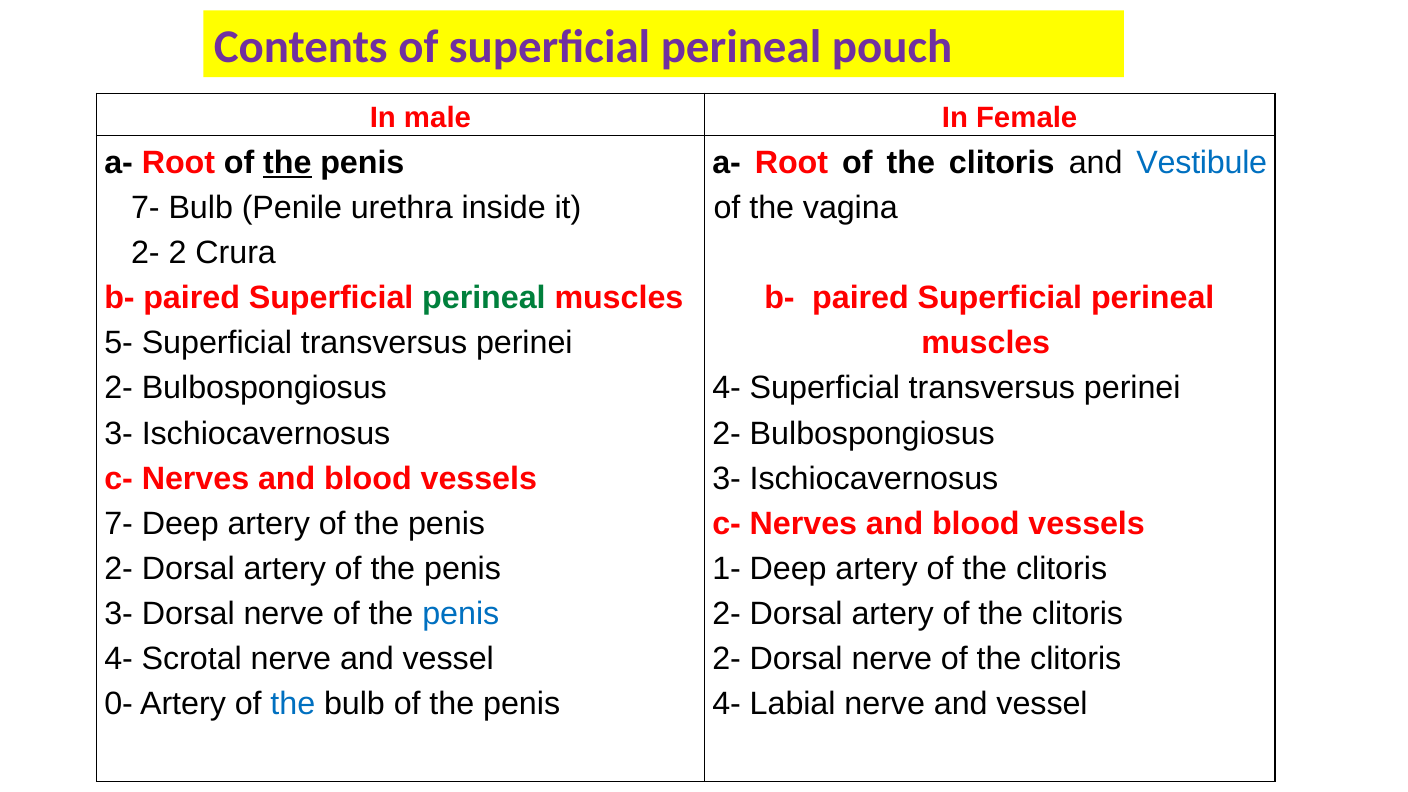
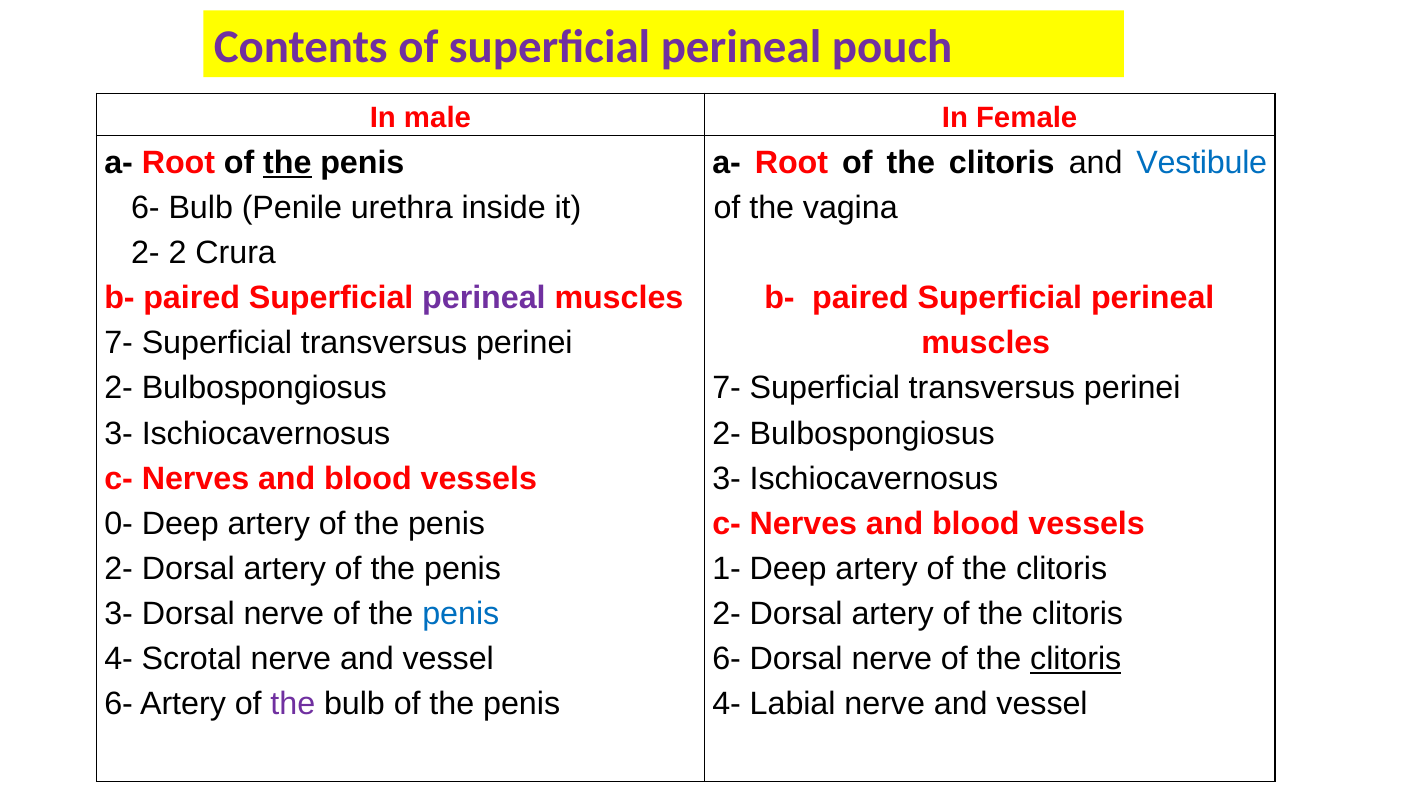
7-: 7- -> 6- (145, 208)
perineal colour: green -> purple (484, 298)
5-: 5- -> 7- (119, 343)
4-: 4- -> 7- (727, 388)
7-: 7- -> 0- (119, 524)
2-: 2- -> 6- (727, 659)
clitoris underline: none -> present (1076, 659)
0-: 0- -> 6- (119, 704)
the colour: blue -> purple (293, 704)
